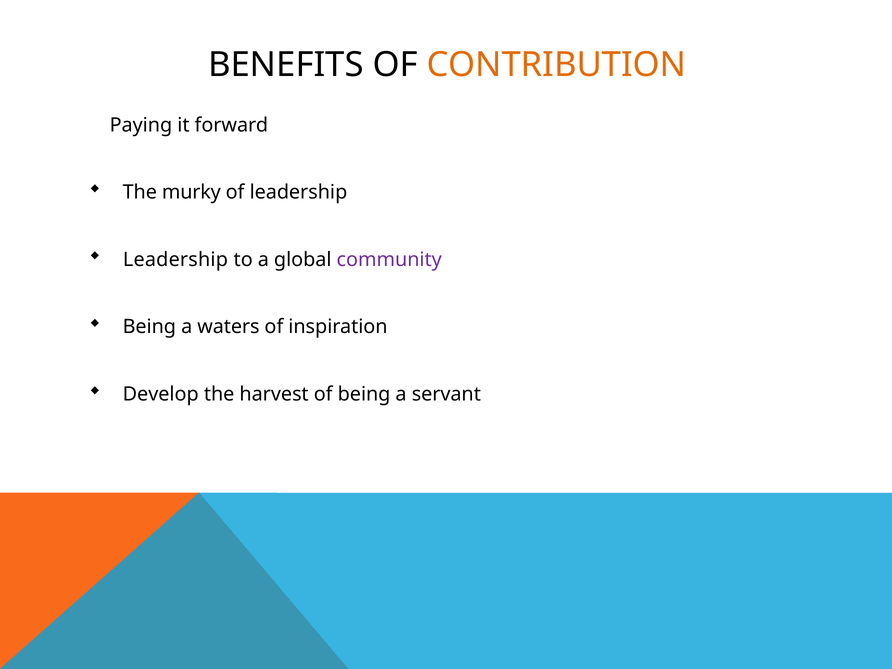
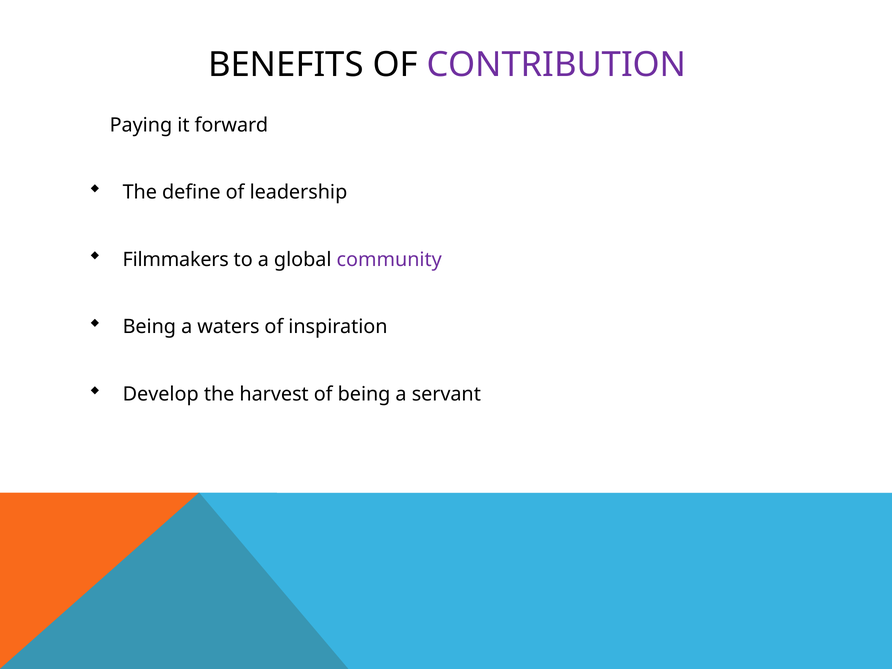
CONTRIBUTION colour: orange -> purple (556, 65)
murky: murky -> define (191, 192)
Leadership: Leadership -> Filmmakers (176, 260)
